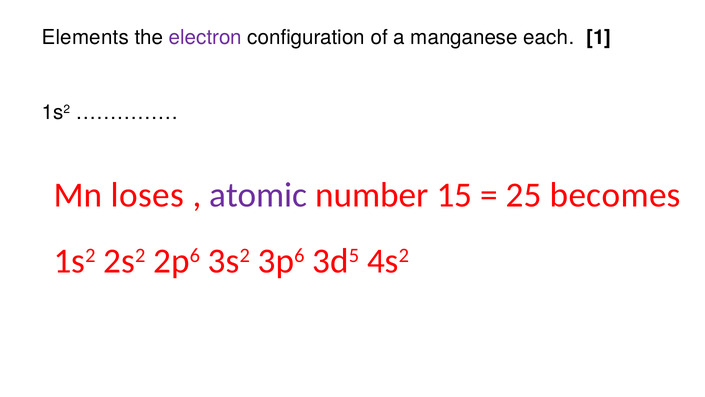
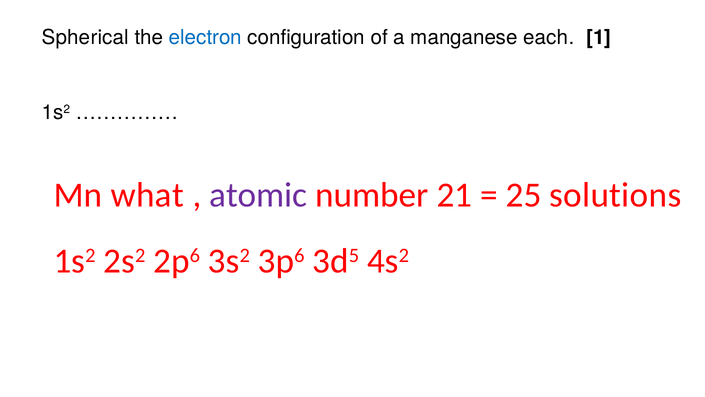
Elements: Elements -> Spherical (85, 37)
electron colour: purple -> blue (205, 37)
loses: loses -> what (147, 195)
15: 15 -> 21 (454, 195)
becomes: becomes -> solutions (615, 195)
